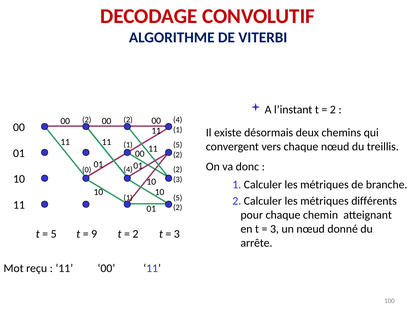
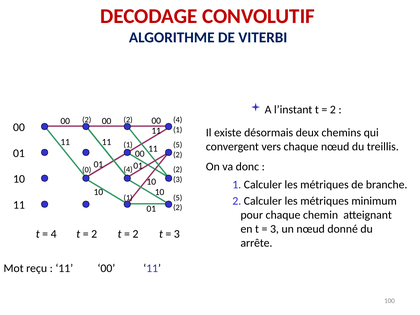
différents: différents -> minimum (374, 201)
5: 5 -> 4 (54, 234)
9: 9 -> 2 (94, 234)
